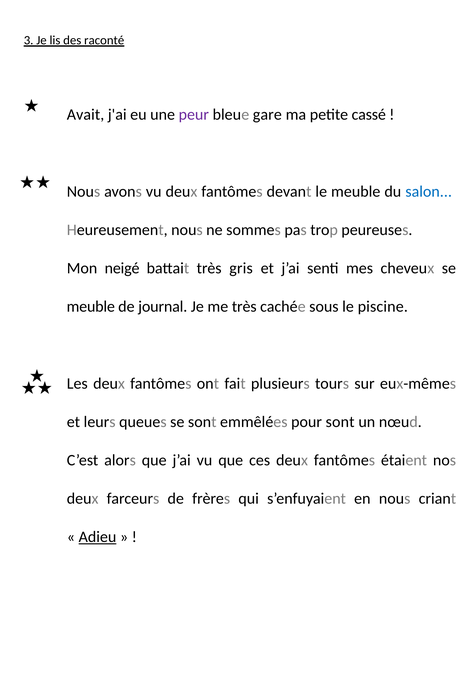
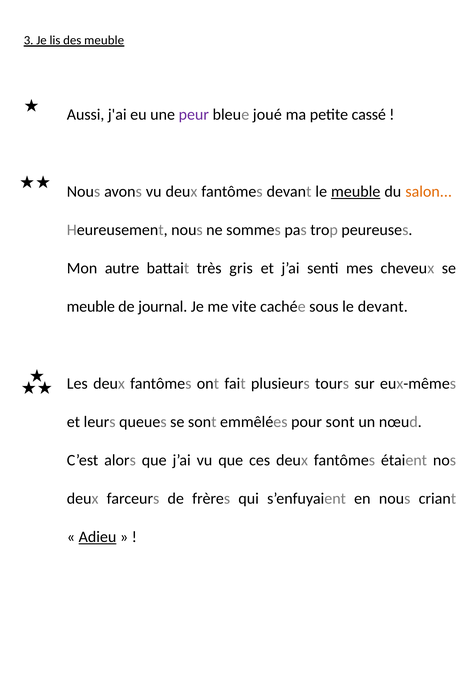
des raconté: raconté -> meuble (104, 40)
Avait: Avait -> Aussi (86, 115)
gare: gare -> joué (267, 115)
meuble underline: none -> present (356, 192)
salon colour: blue -> orange (429, 192)
neigé: neigé -> autre (122, 268)
me très: très -> vite (244, 307)
le piscine: piscine -> devant (383, 307)
